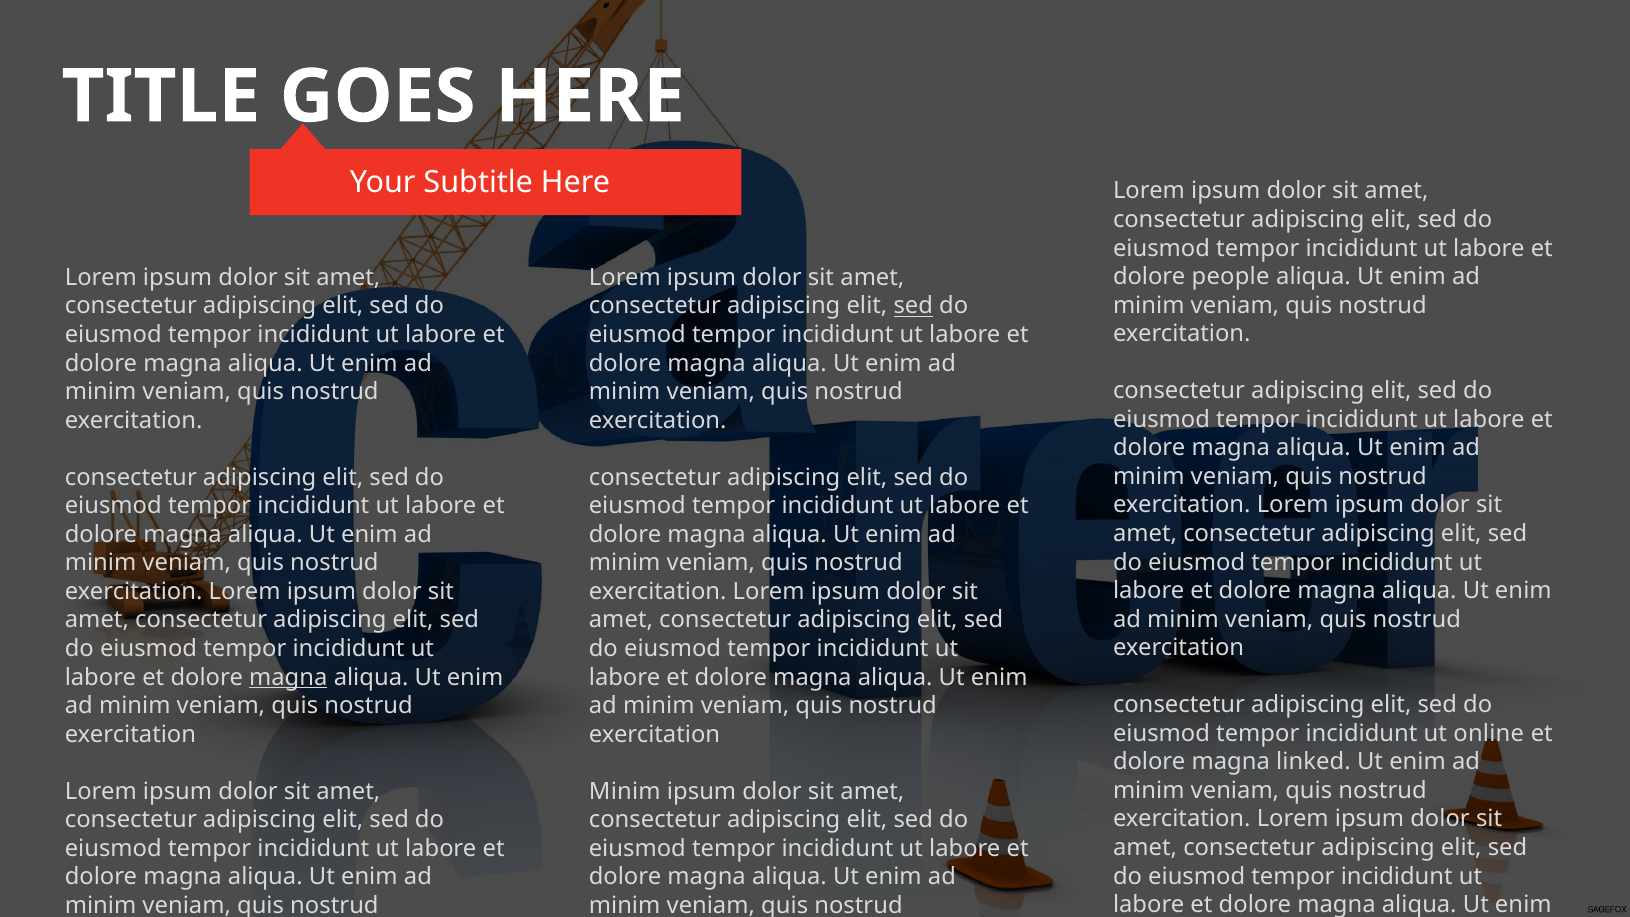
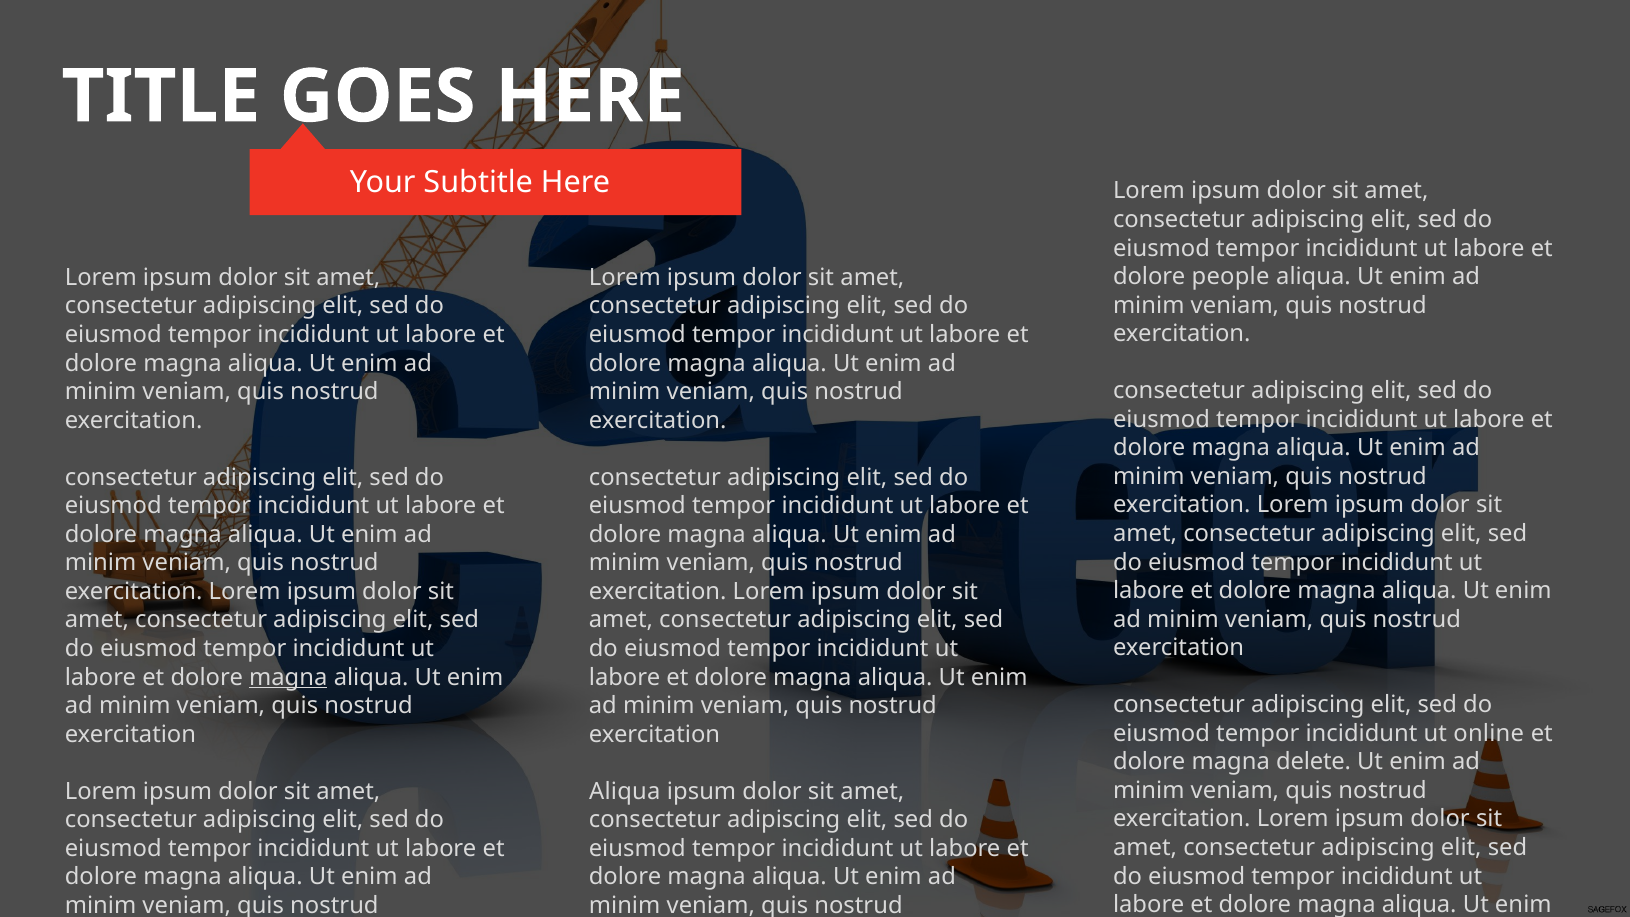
sed underline: present -> none (913, 306)
linked: linked -> delete (1314, 762)
Minim: Minim -> Aliqua (625, 791)
